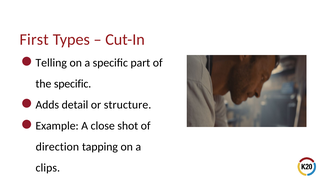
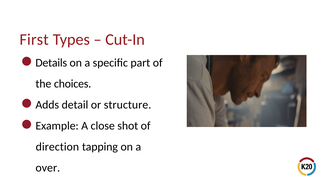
Telling: Telling -> Details (51, 63)
the specific: specific -> choices (73, 84)
clips: clips -> over (48, 168)
